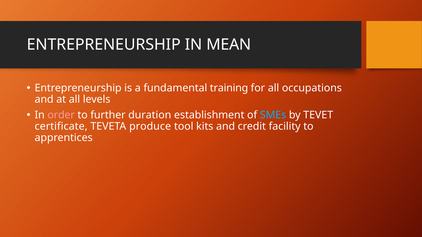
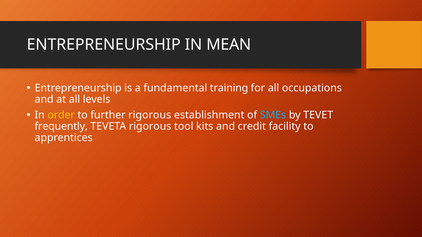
order colour: pink -> yellow (61, 115)
further duration: duration -> rigorous (150, 115)
certificate: certificate -> frequently (61, 127)
TEVETA produce: produce -> rigorous (150, 127)
